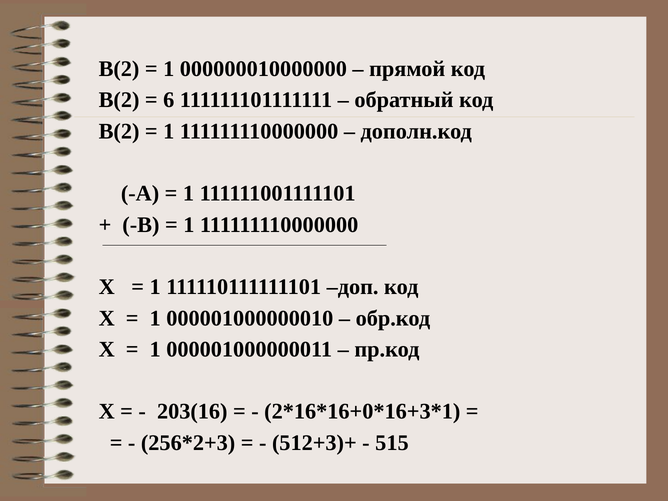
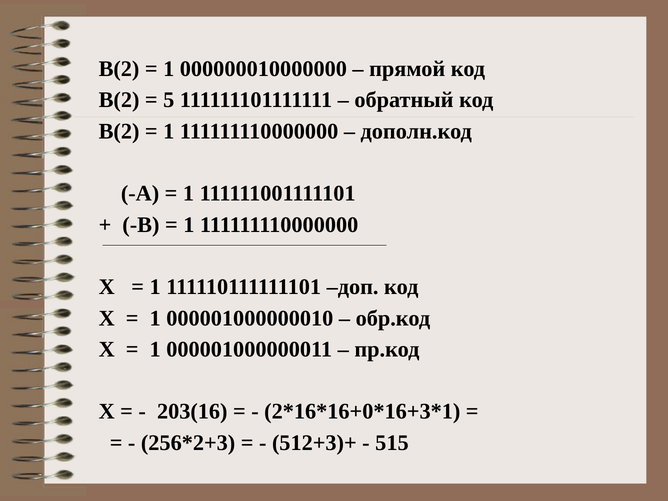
6: 6 -> 5 (169, 100)
